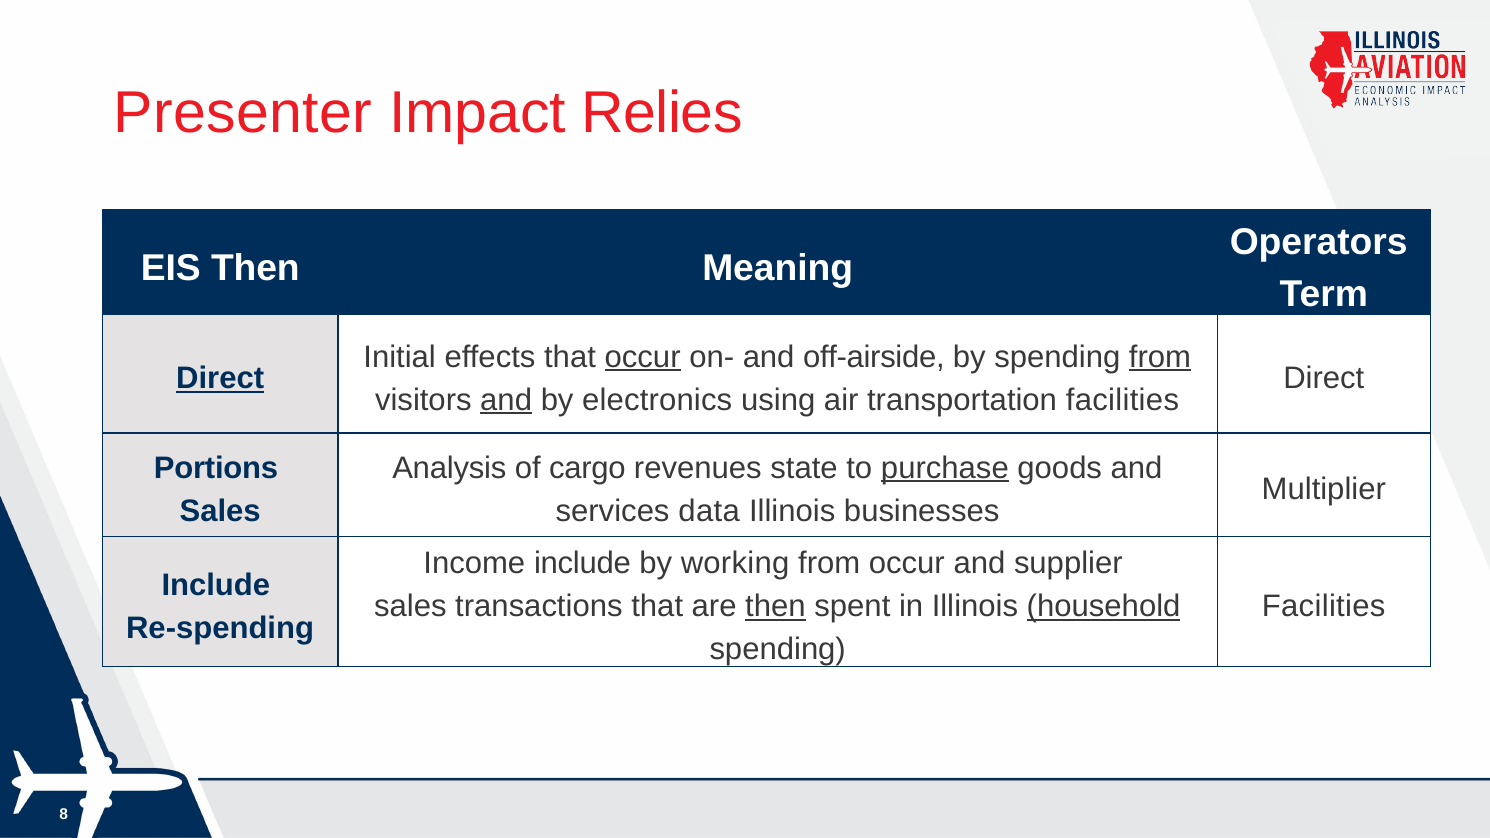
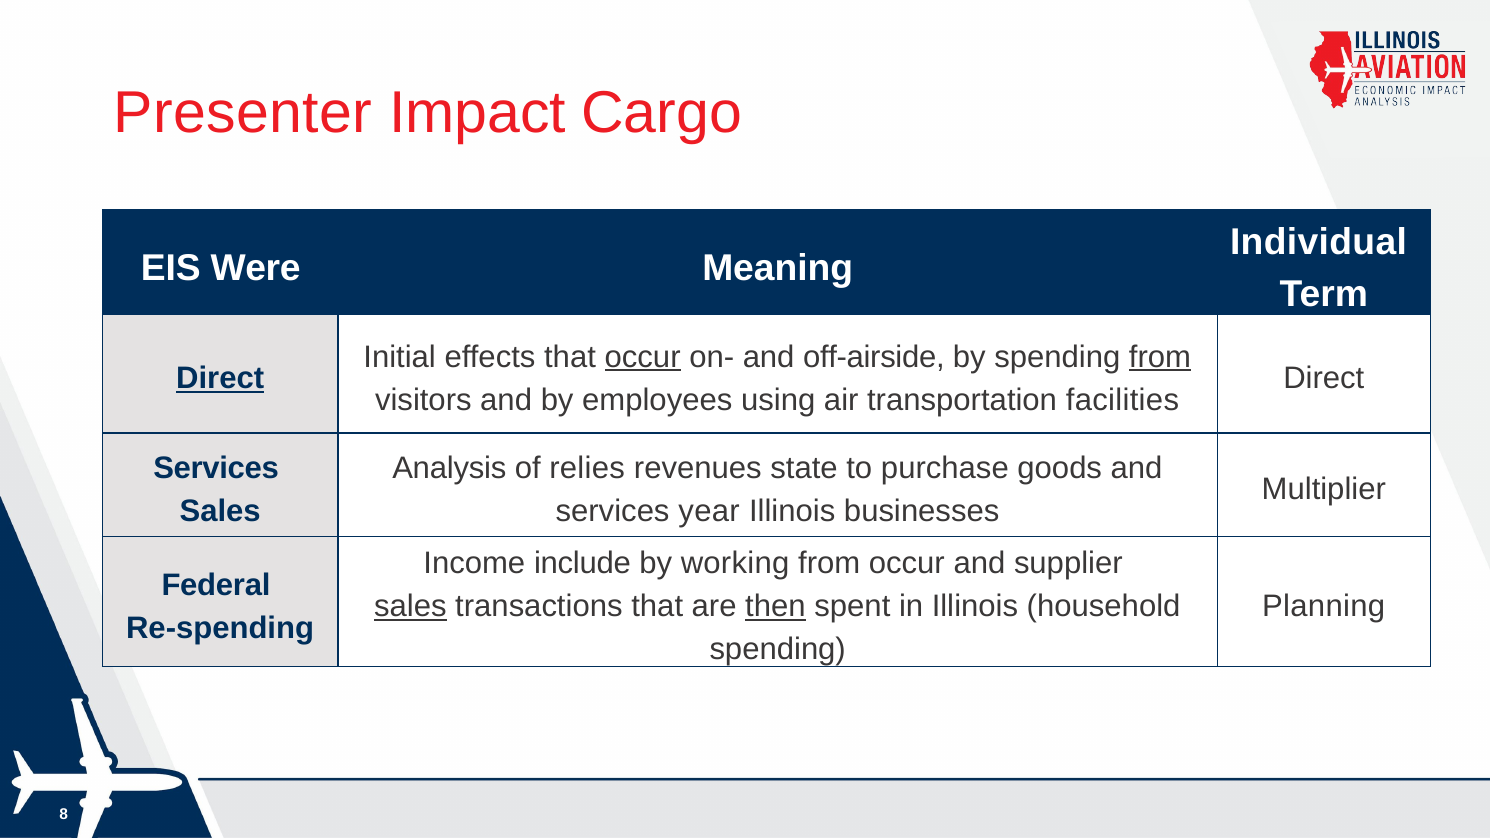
Relies: Relies -> Cargo (662, 113)
Operators: Operators -> Individual (1319, 242)
EIS Then: Then -> Were (256, 268)
and underline: present -> none (506, 400)
electronics: electronics -> employees (657, 400)
Portions: Portions -> Services (216, 468)
cargo: cargo -> relies (587, 468)
purchase underline: present -> none (945, 468)
data: data -> year (709, 511)
Include: Include -> Federal (216, 585)
sales underline: none -> present (410, 606)
household underline: present -> none (1104, 606)
Facilities: Facilities -> Planning (1324, 606)
